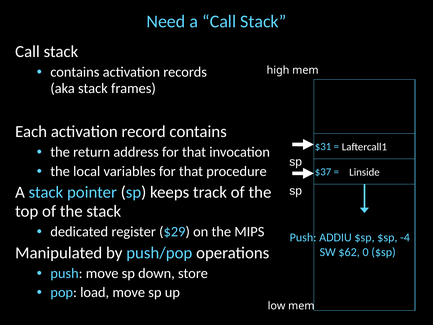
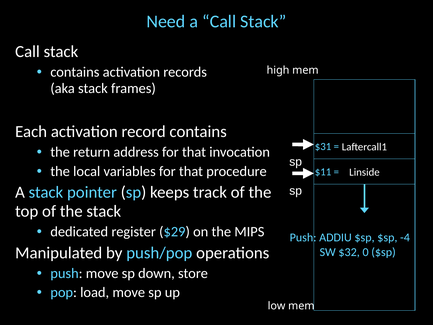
$37: $37 -> $11 (323, 172)
$62: $62 -> $32 (349, 252)
